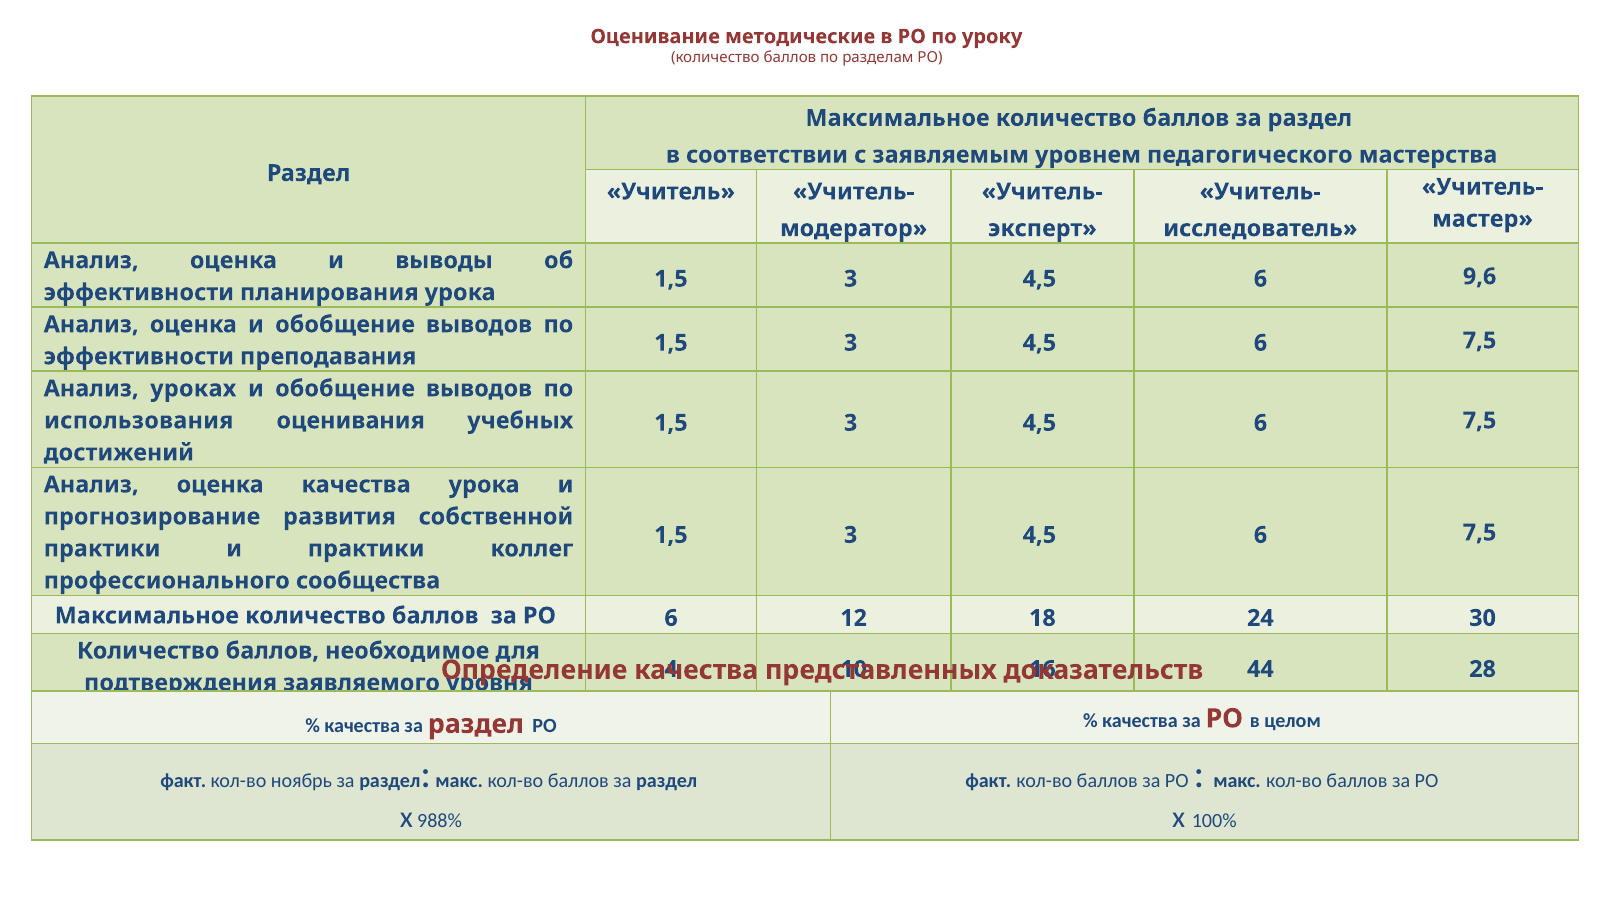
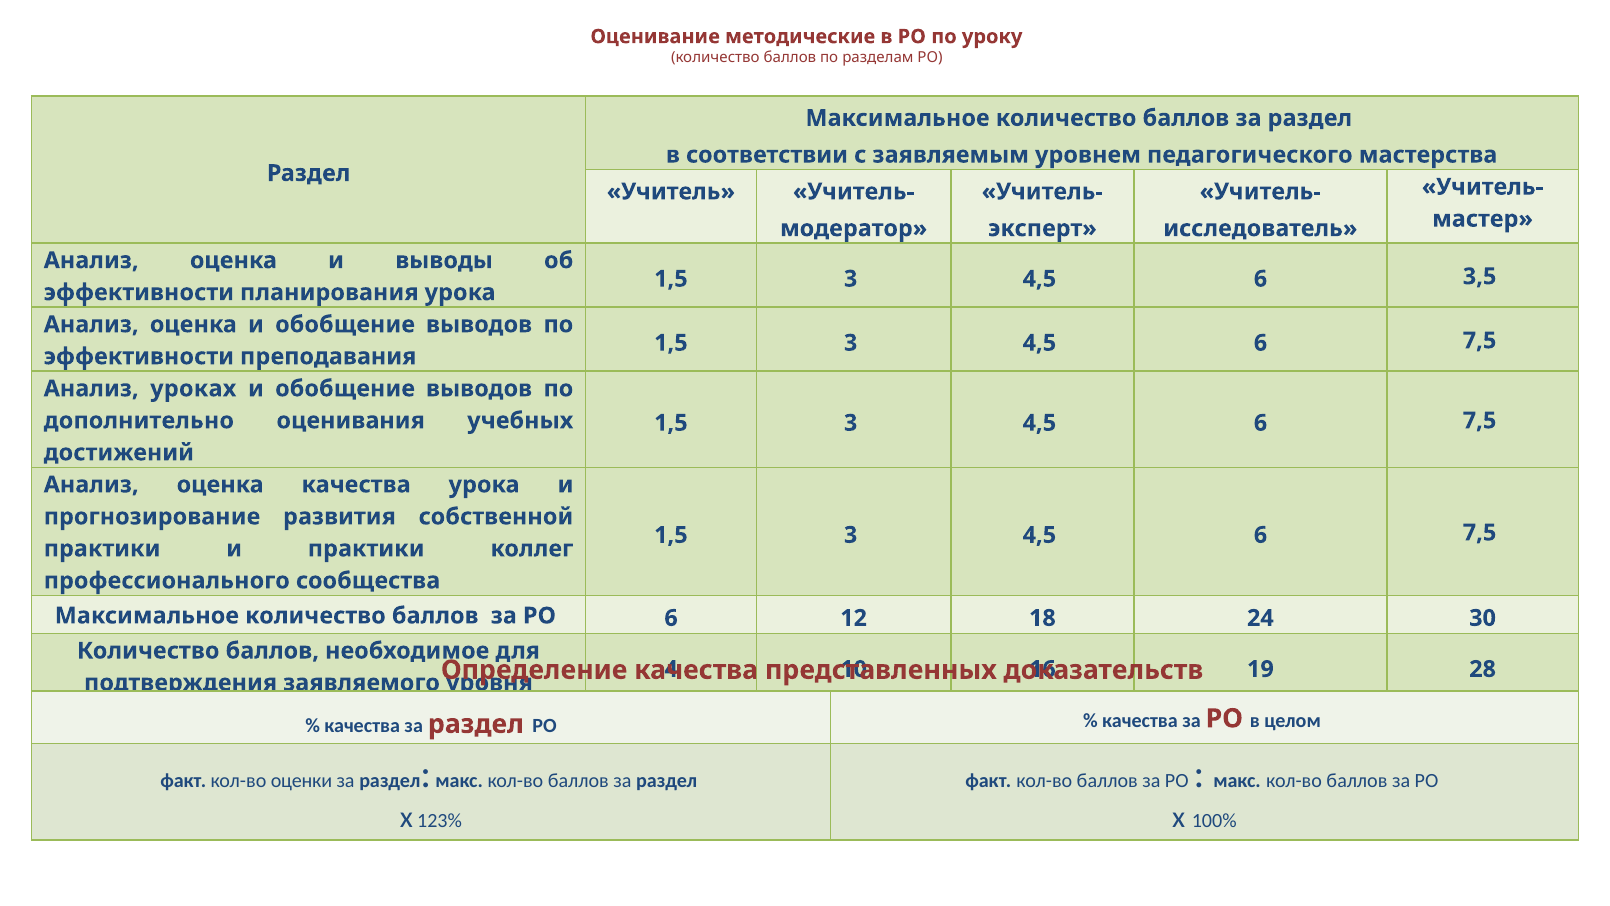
9,6: 9,6 -> 3,5 (1480, 276)
использования: использования -> дополнительно (139, 420)
44: 44 -> 19 (1260, 669)
ноябрь: ноябрь -> оценки (302, 781)
988%: 988% -> 123% (440, 820)
